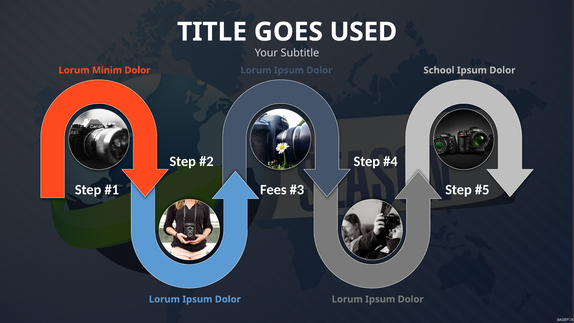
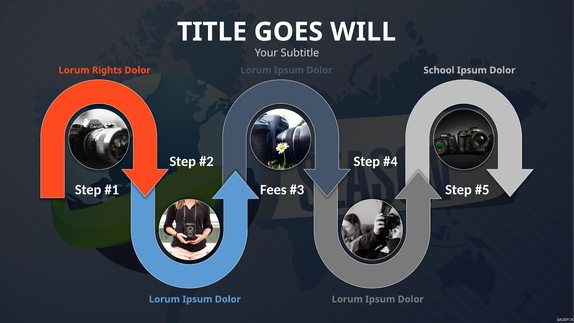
USED: USED -> WILL (363, 32)
Minim: Minim -> Rights (107, 70)
